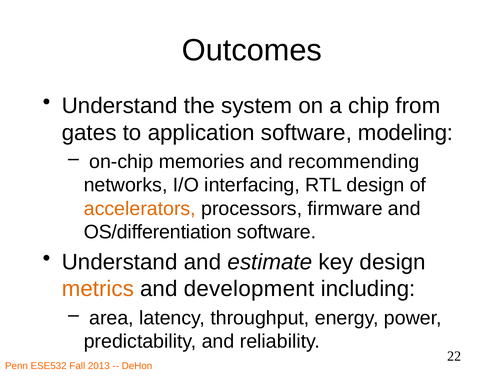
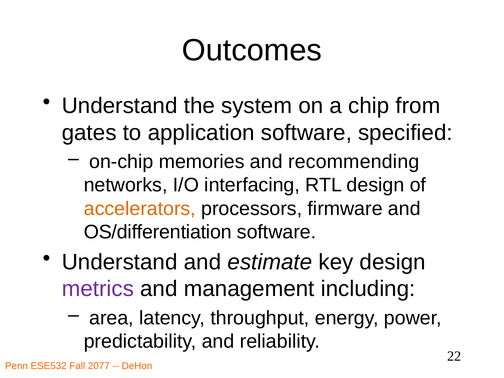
modeling: modeling -> specified (405, 133)
metrics colour: orange -> purple (98, 289)
development: development -> management (249, 289)
2013: 2013 -> 2077 (99, 366)
